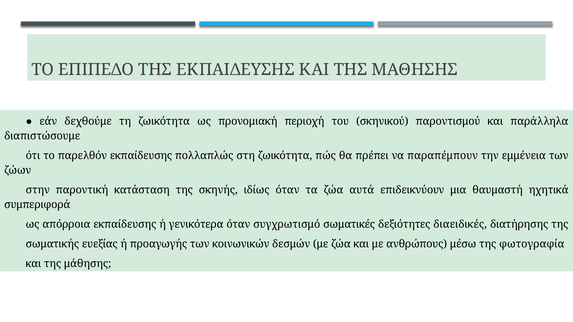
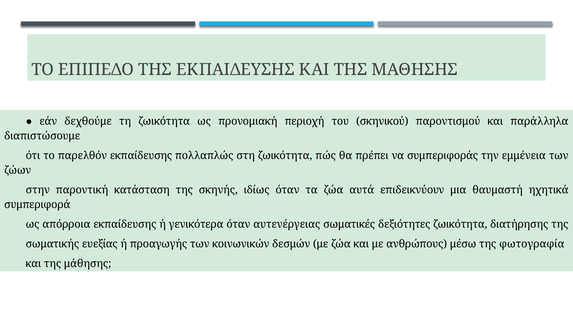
παραπέμπουν: παραπέμπουν -> συμπεριφοράς (443, 156)
συγχρωτισμό: συγχρωτισμό -> αυτενέργειας (287, 225)
δεξιότητες διαειδικές: διαειδικές -> ζωικότητα (460, 225)
